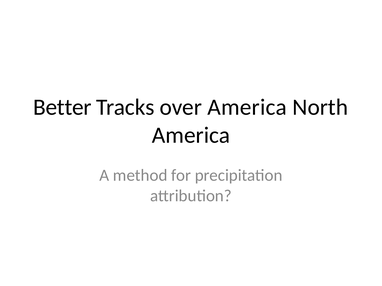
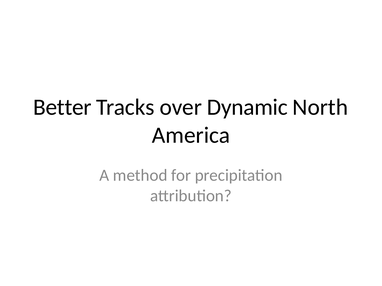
over America: America -> Dynamic (247, 107)
